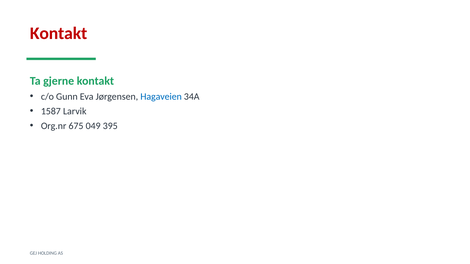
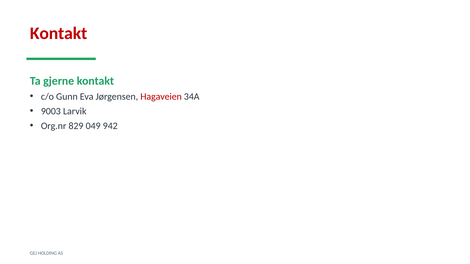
Hagaveien colour: blue -> red (161, 97)
1587: 1587 -> 9003 (51, 111)
675: 675 -> 829 (76, 126)
395: 395 -> 942 (110, 126)
